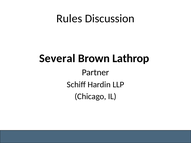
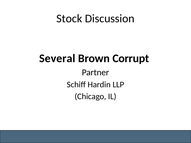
Rules: Rules -> Stock (69, 18)
Lathrop: Lathrop -> Corrupt (131, 59)
